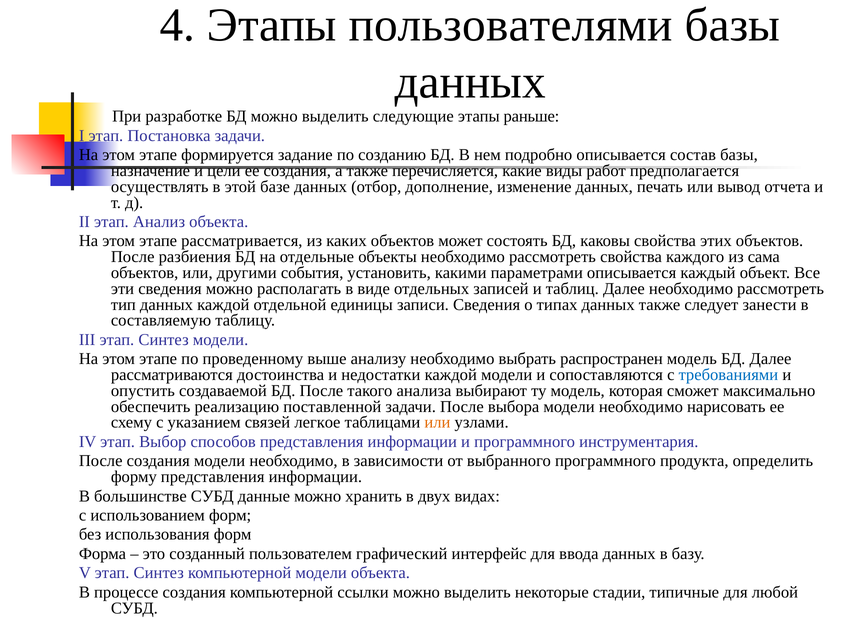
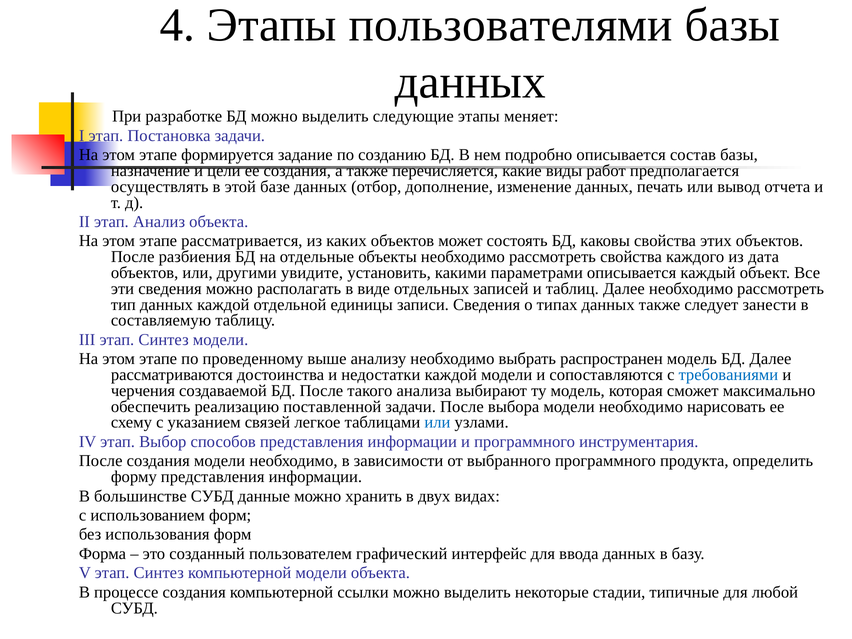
раньше: раньше -> меняет (531, 116)
сама: сама -> дата (764, 257)
события: события -> увидите (312, 273)
опустить: опустить -> черчения (143, 391)
или colour: orange -> blue (437, 423)
